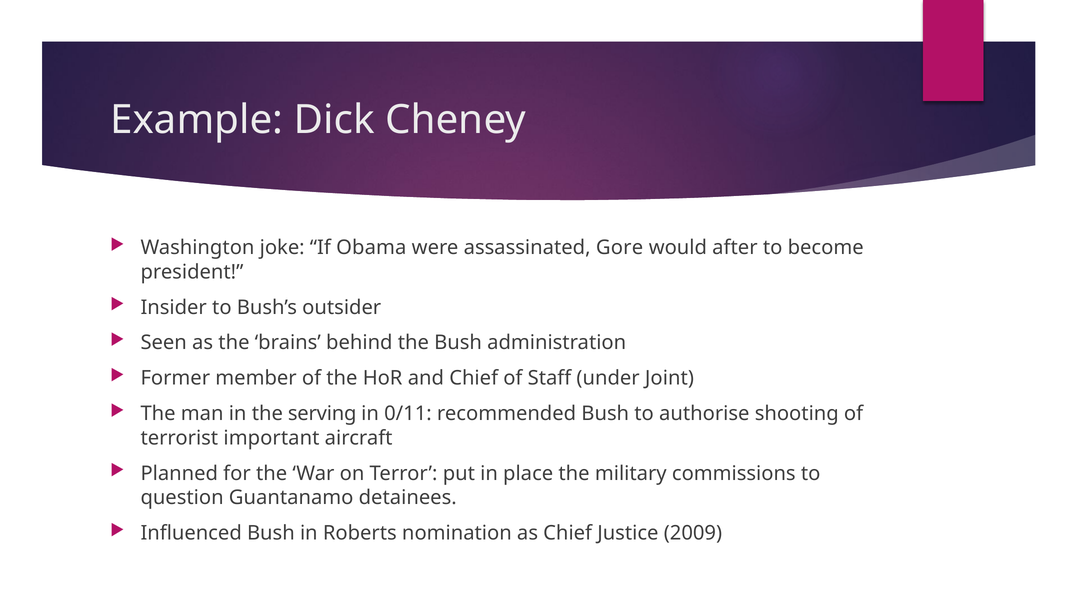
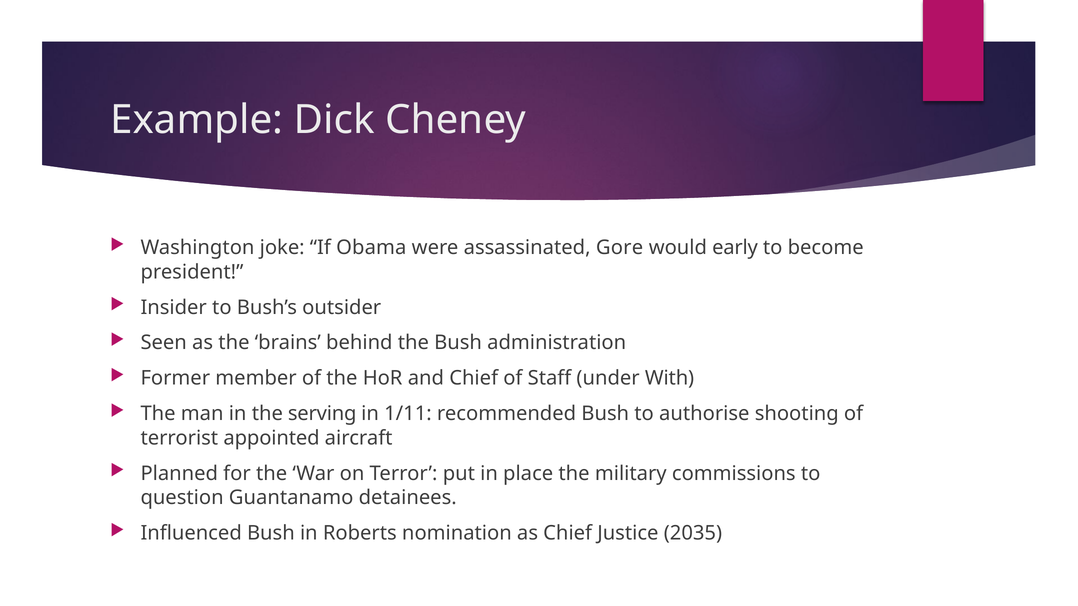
after: after -> early (735, 248)
Joint: Joint -> With (670, 379)
0/11: 0/11 -> 1/11 (408, 414)
important: important -> appointed (272, 438)
2009: 2009 -> 2035 (693, 533)
